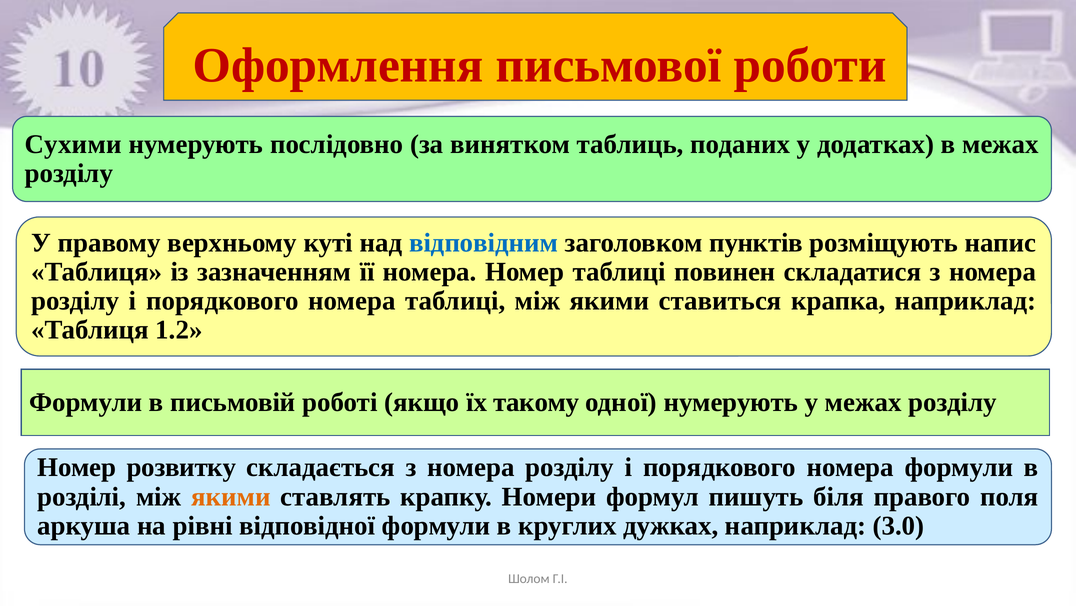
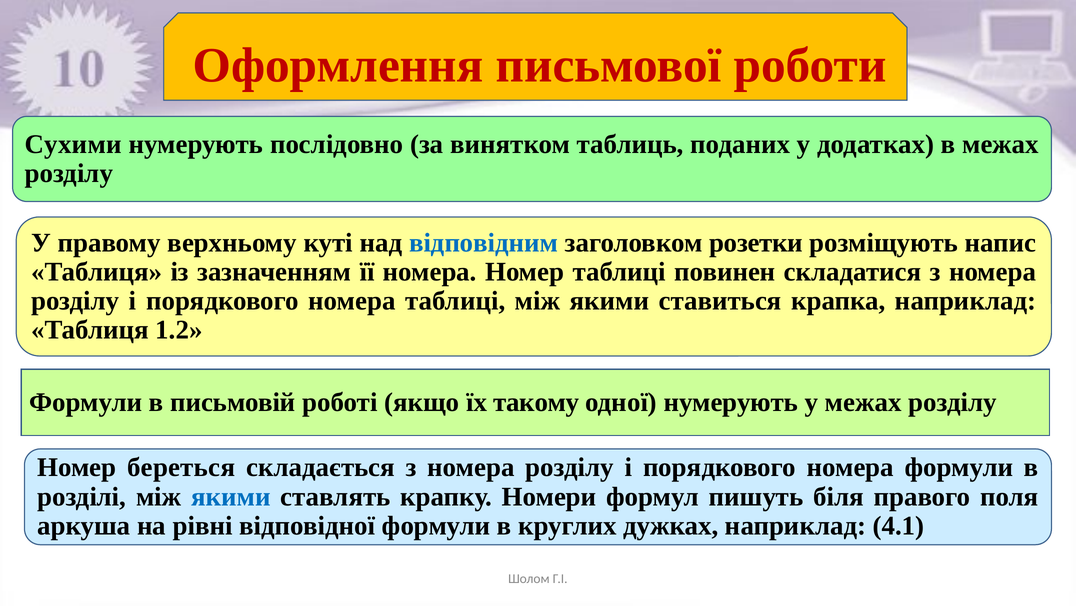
пунктів: пунктів -> розетки (756, 242)
розвитку: розвитку -> береться (181, 467)
якими colour: orange -> blue (231, 496)
3.0: 3.0 -> 4.1 (899, 525)
